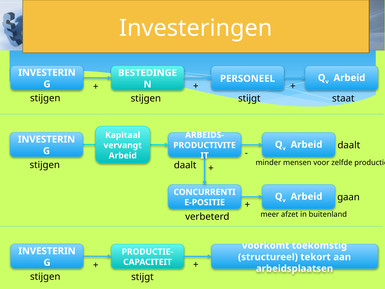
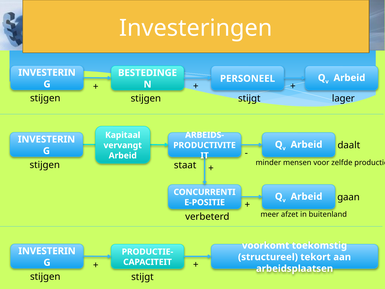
staat: staat -> lager (343, 98)
daalt: daalt -> staat (185, 165)
